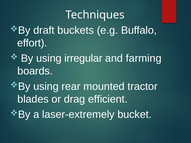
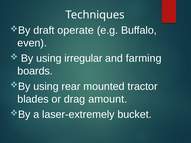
buckets: buckets -> operate (76, 30)
effort: effort -> even (32, 43)
efficient: efficient -> amount (108, 99)
